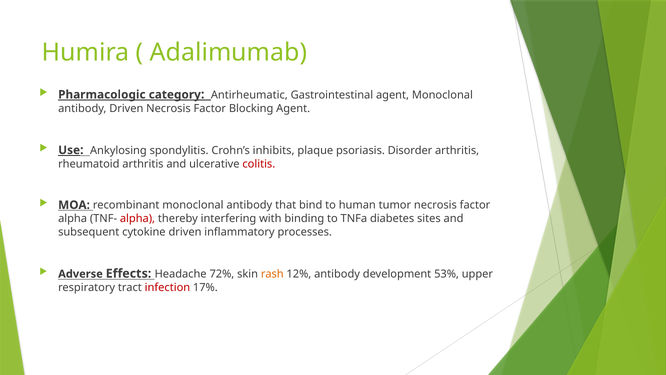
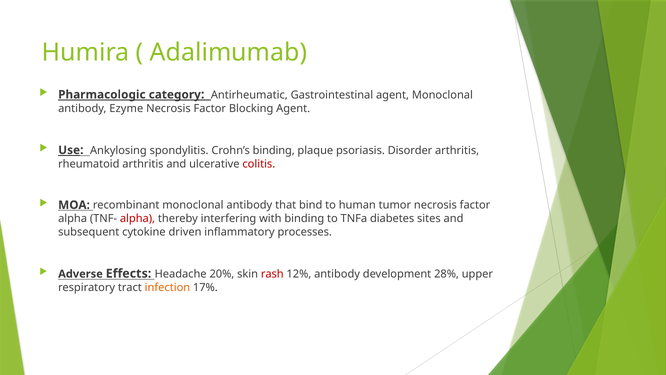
antibody Driven: Driven -> Ezyme (126, 108)
Crohn’s inhibits: inhibits -> binding (274, 150)
72%: 72% -> 20% (222, 274)
rash colour: orange -> red (272, 274)
53%: 53% -> 28% (447, 274)
infection colour: red -> orange (167, 287)
